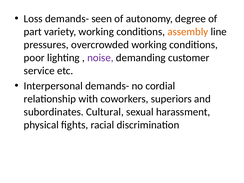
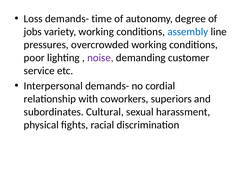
seen: seen -> time (102, 19)
part: part -> jobs (33, 32)
assembly colour: orange -> blue (188, 32)
